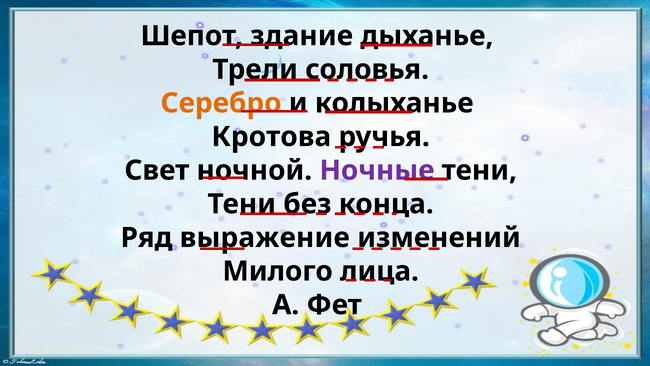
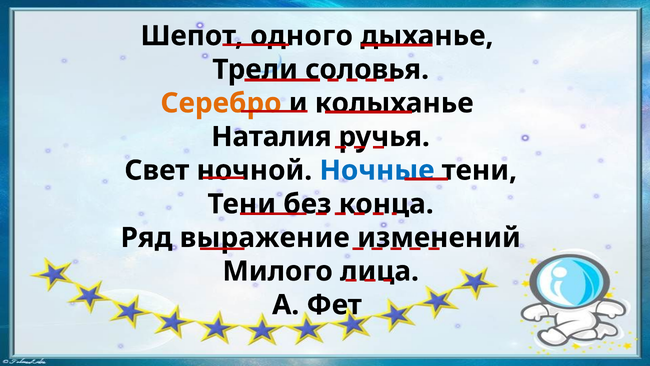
здание: здание -> одного (302, 36)
Кротова: Кротова -> Наталия (271, 137)
Ночные colour: purple -> blue (377, 170)
